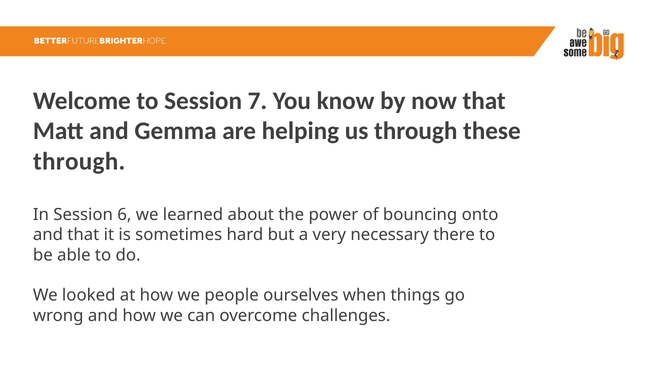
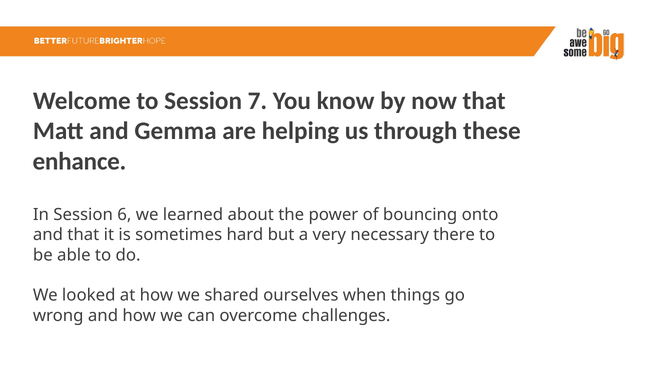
through: through -> enhance (79, 161)
people: people -> shared (232, 295)
